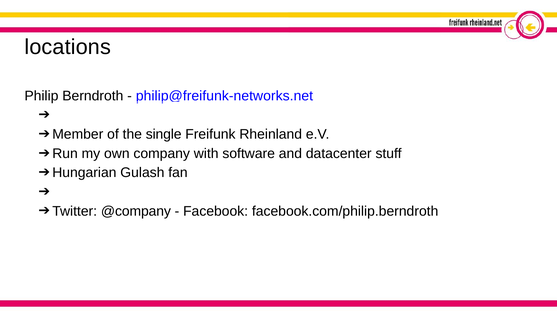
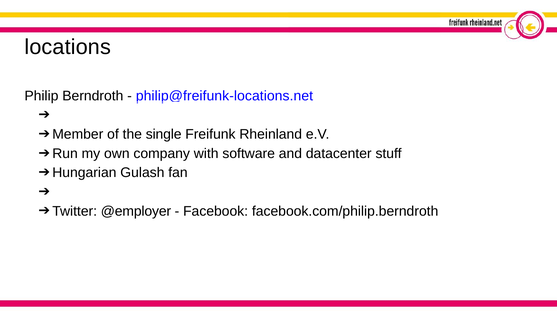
philip@freifunk-networks.net: philip@freifunk-networks.net -> philip@freifunk-locations.net (224, 96)
@company: @company -> @employer (136, 211)
